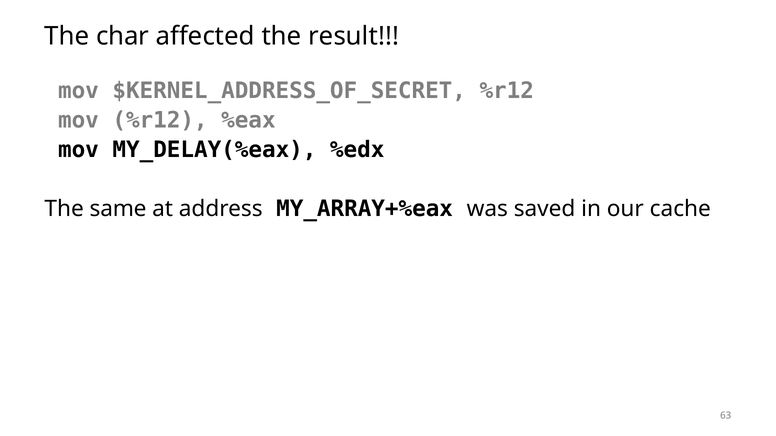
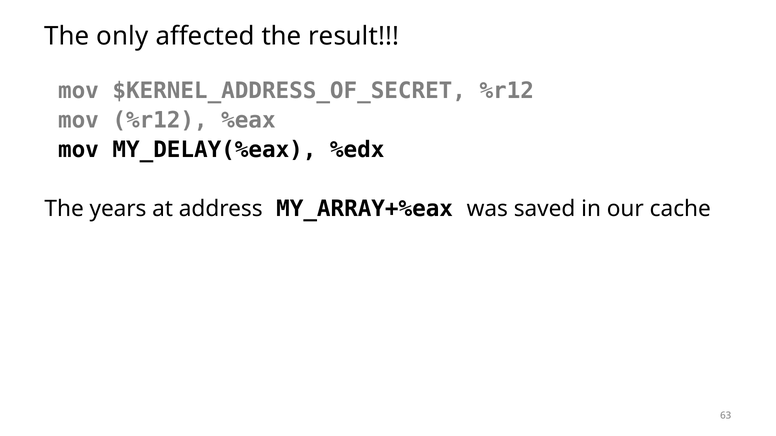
char: char -> only (122, 36)
same: same -> years (118, 209)
